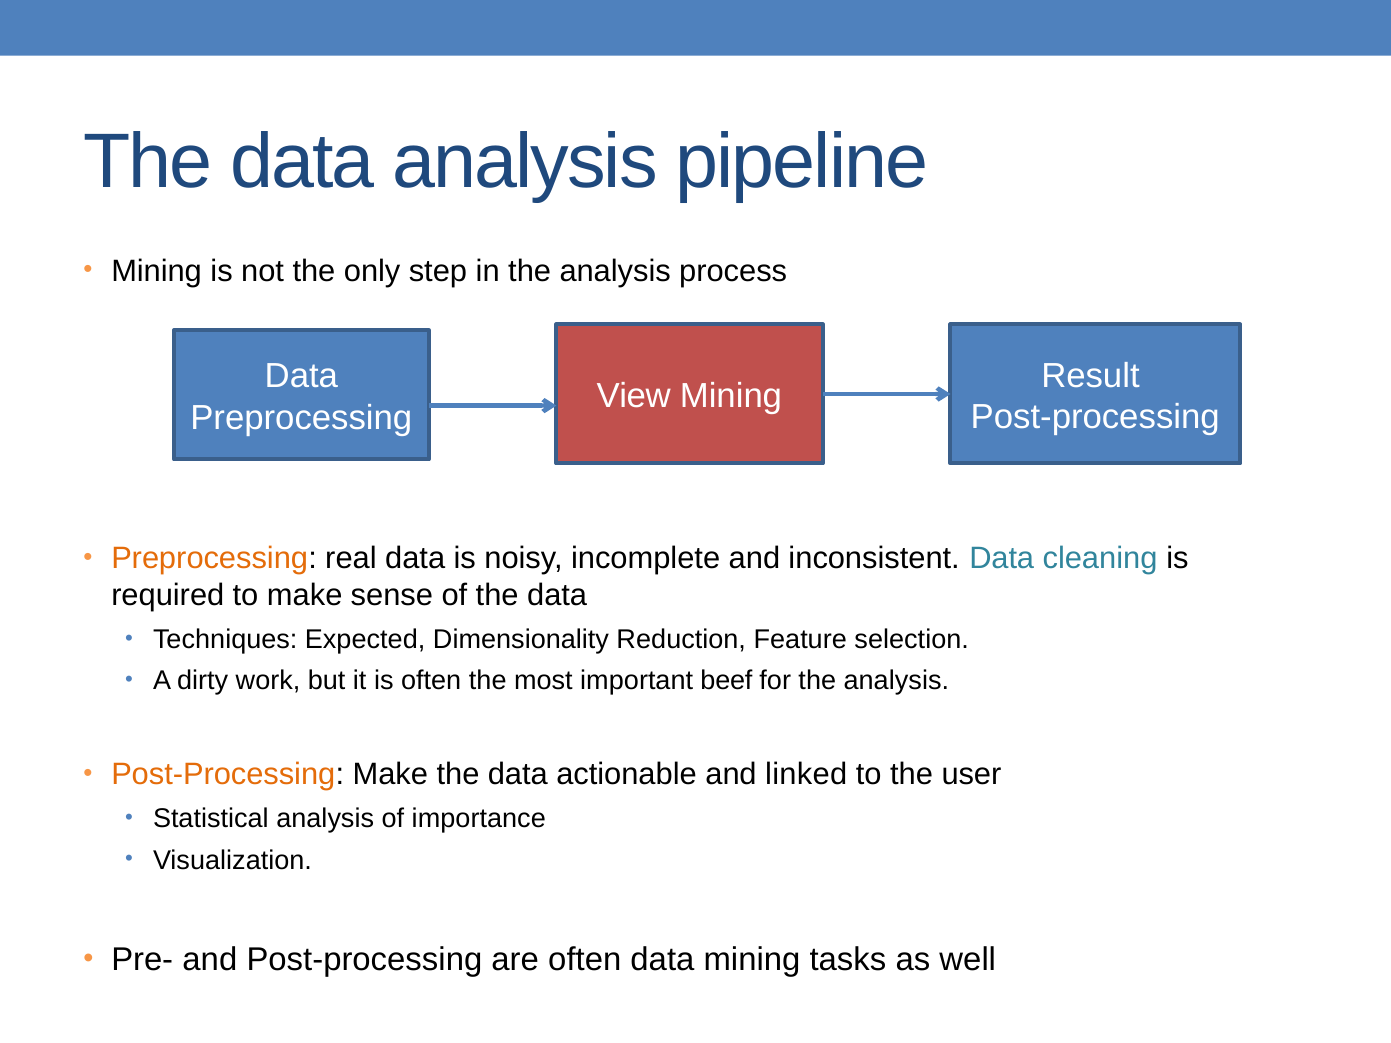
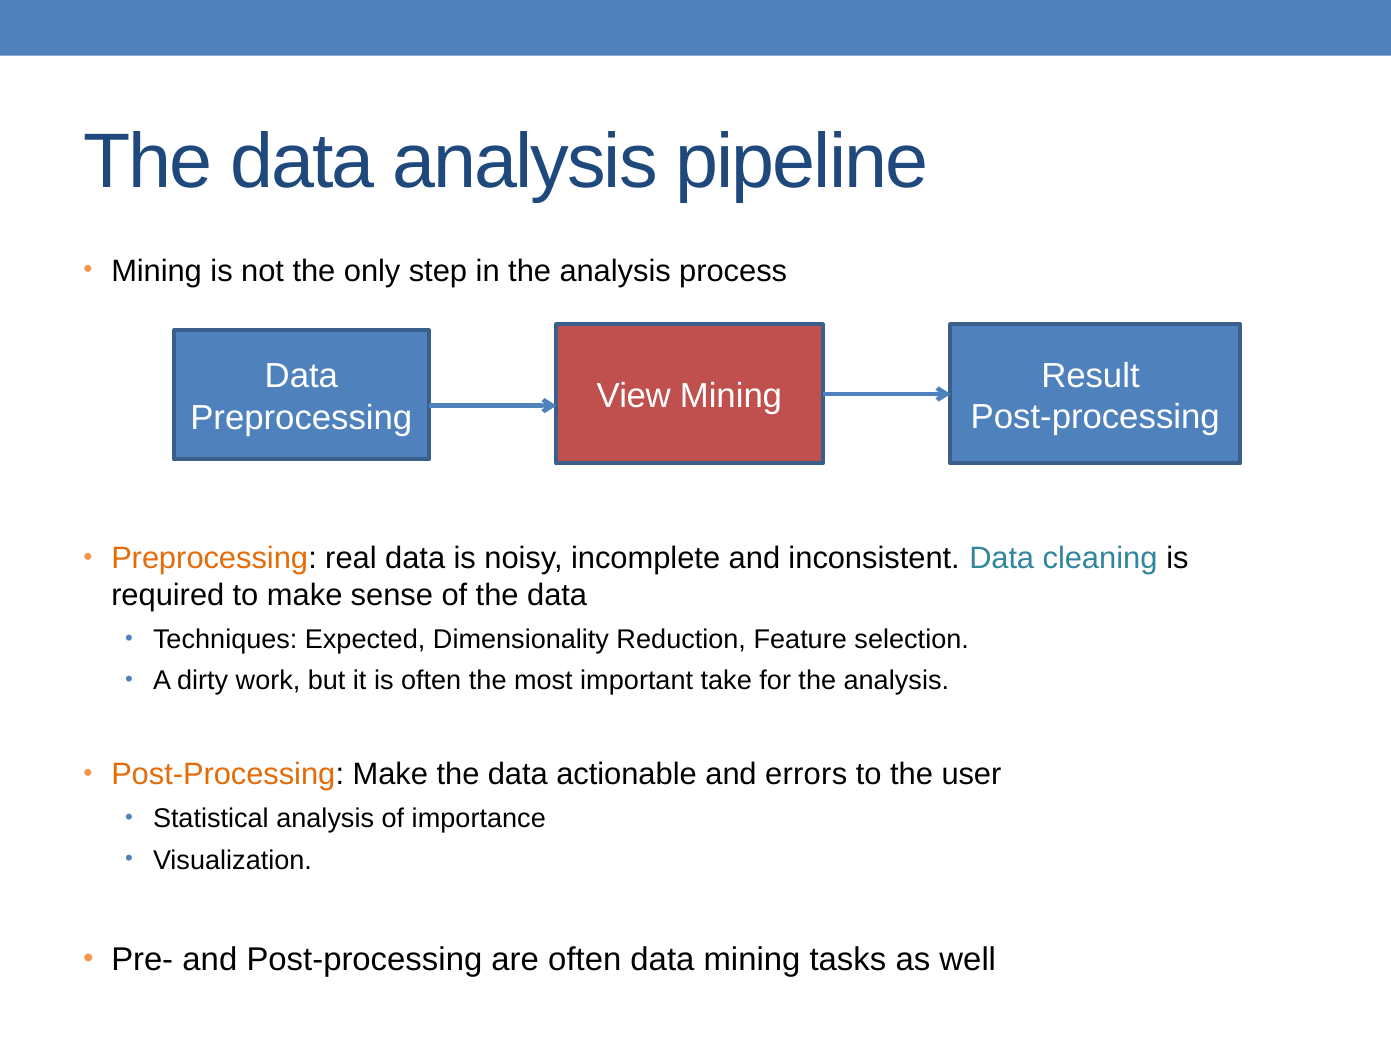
beef: beef -> take (726, 681)
linked: linked -> errors (806, 775)
